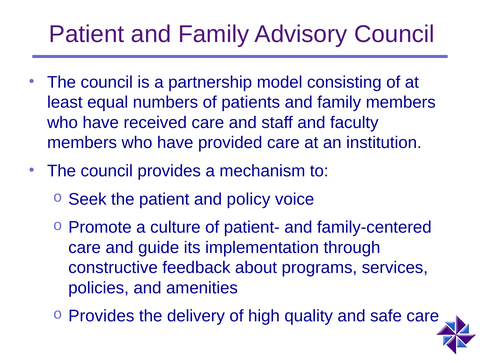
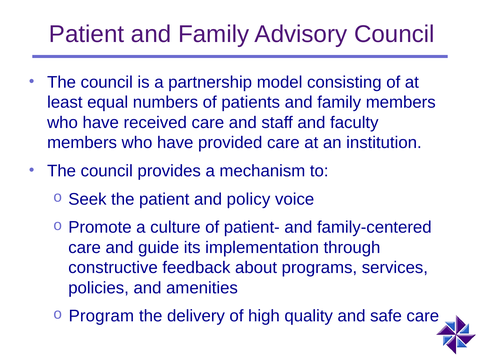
Provides: Provides -> Program (101, 316)
